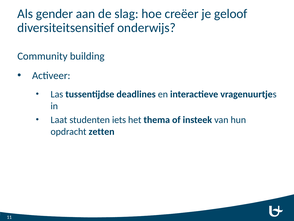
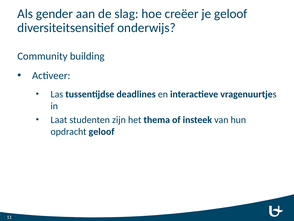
iets: iets -> zijn (119, 120)
opdracht zetten: zetten -> geloof (102, 131)
